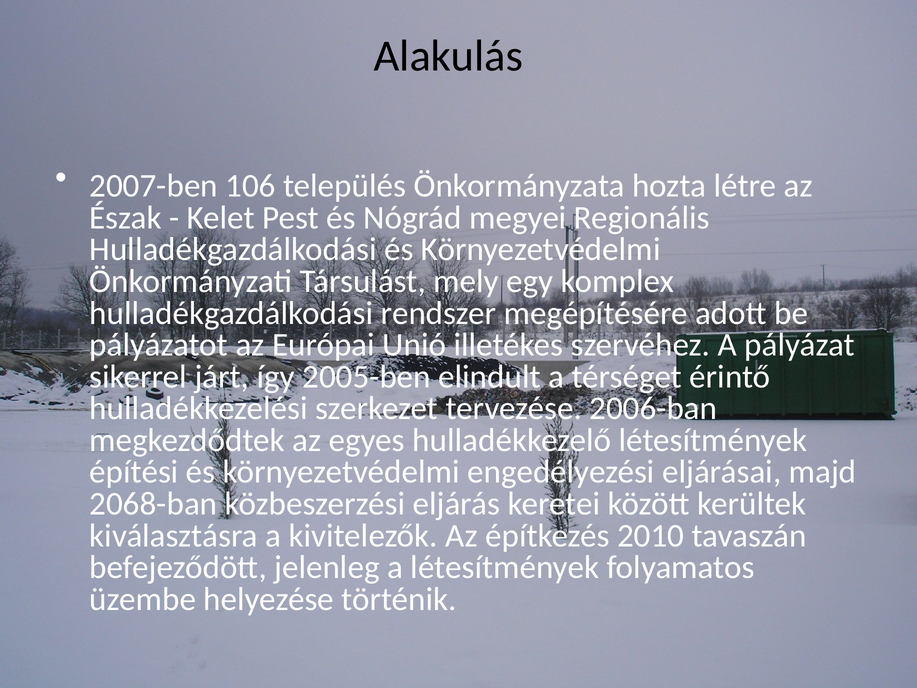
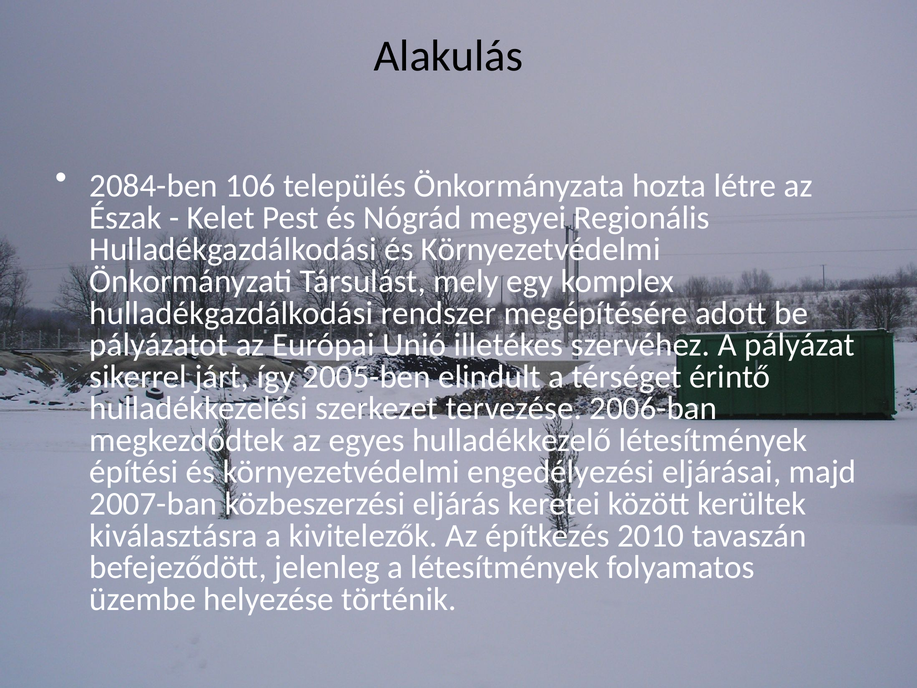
2007-ben: 2007-ben -> 2084-ben (154, 186)
2068-ban: 2068-ban -> 2007-ban (153, 504)
